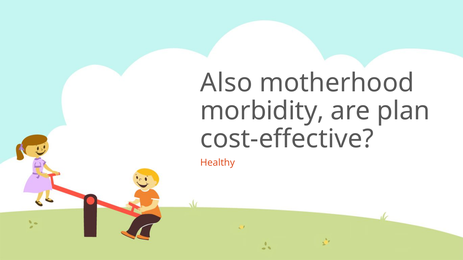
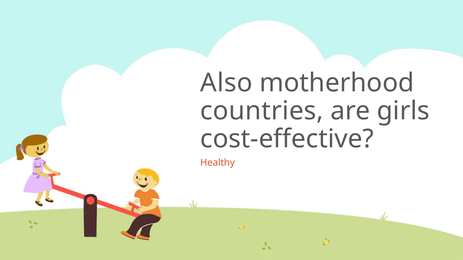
morbidity: morbidity -> countries (262, 111)
plan: plan -> girls (403, 111)
